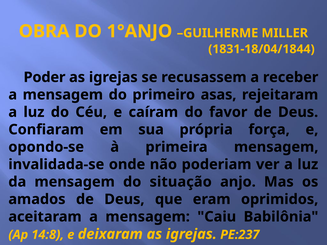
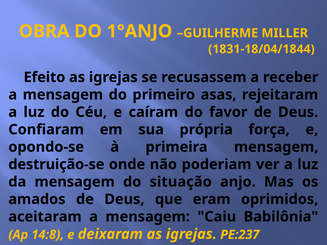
Poder: Poder -> Efeito (44, 77)
invalidada-se: invalidada-se -> destruição-se (56, 165)
